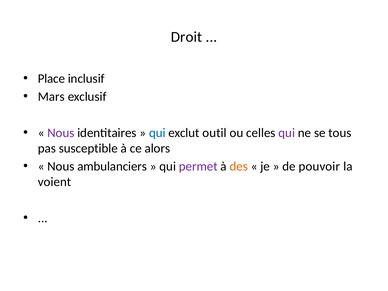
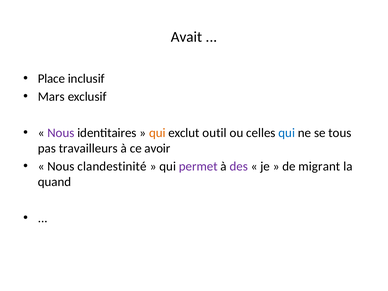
Droit: Droit -> Avait (187, 37)
qui colour: blue -> orange (157, 133)
qui colour: purple -> blue (287, 133)
susceptible: susceptible -> travailleurs (88, 148)
alors: alors -> avoir (157, 148)
ambulanciers: ambulanciers -> clandestinité (112, 166)
des colour: orange -> purple (239, 166)
pouvoir: pouvoir -> migrant (319, 166)
voient: voient -> quand (55, 182)
